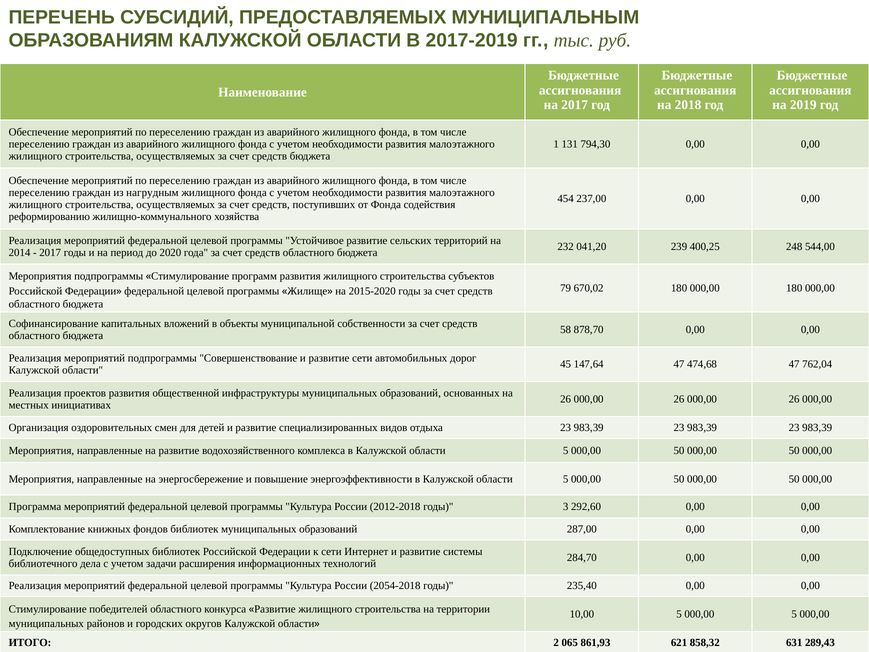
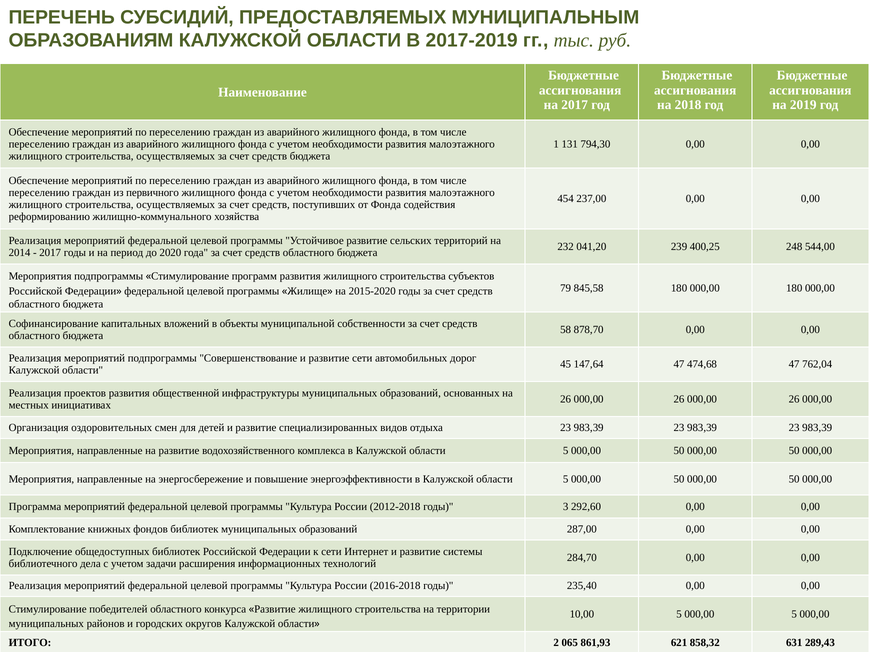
нагрудным: нагрудным -> первичного (153, 193)
670,02: 670,02 -> 845,58 (589, 288)
2054-2018: 2054-2018 -> 2016-2018 (395, 586)
